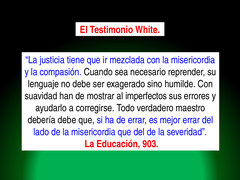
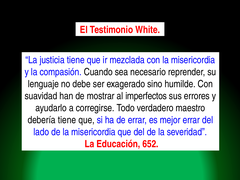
debería debe: debe -> tiene (67, 120)
903: 903 -> 652 (150, 144)
